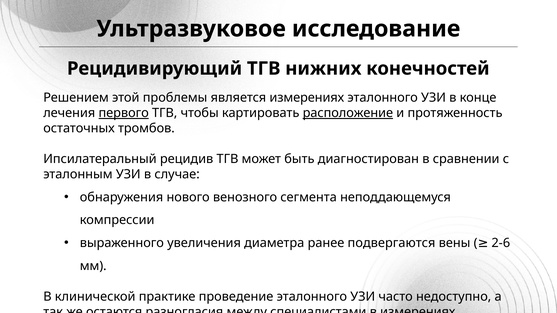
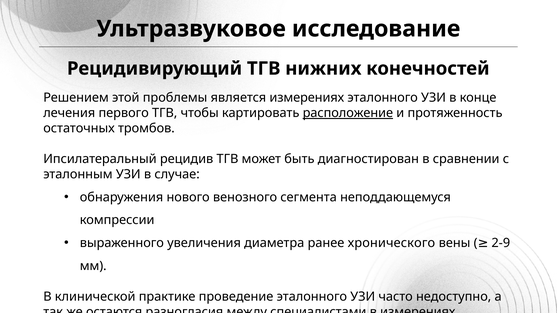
первого underline: present -> none (124, 113)
подвергаются: подвергаются -> хронического (391, 243)
2-6: 2-6 -> 2-9 (501, 243)
